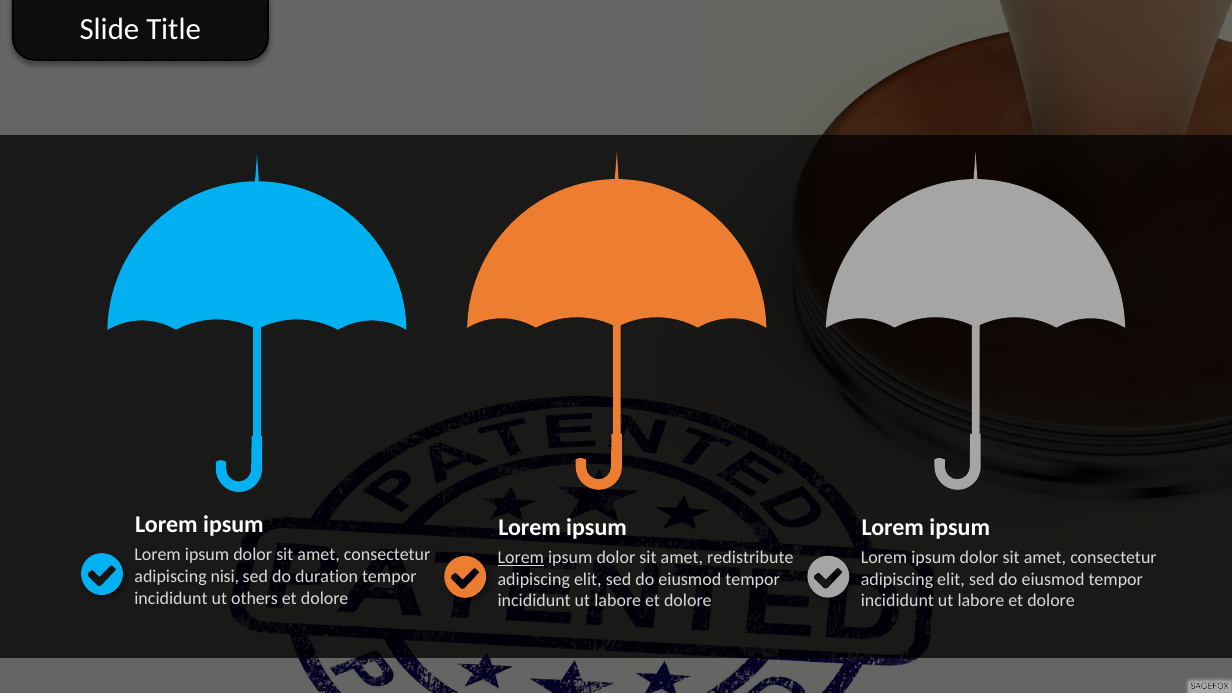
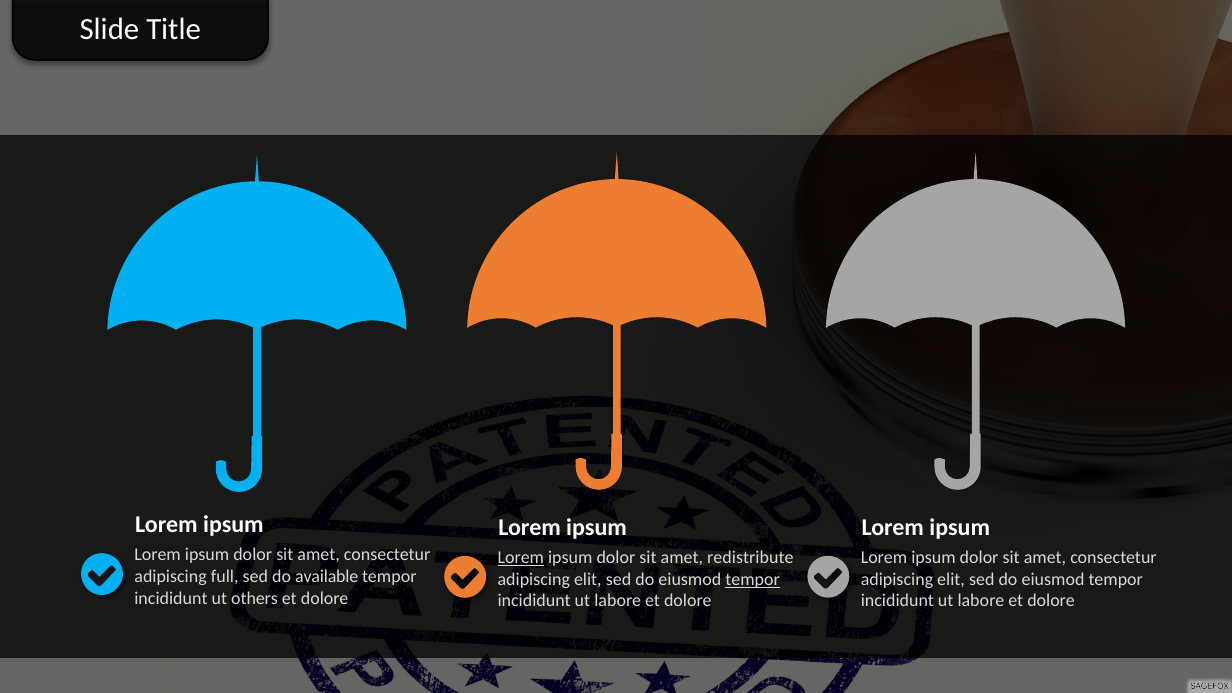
nisi: nisi -> full (225, 577)
duration: duration -> available (327, 577)
tempor underline: none -> present (753, 579)
